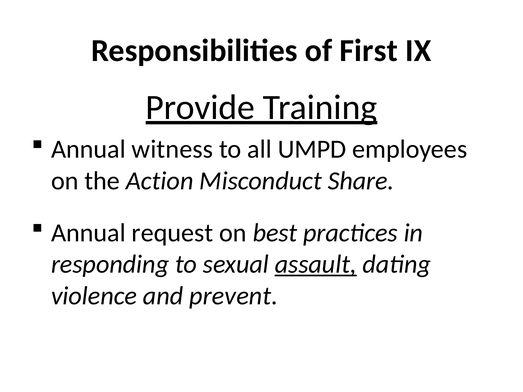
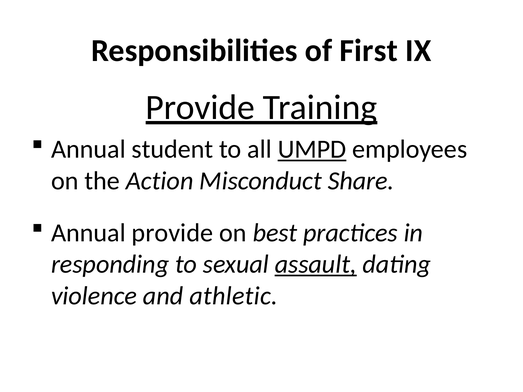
witness: witness -> student (172, 149)
UMPD underline: none -> present (312, 149)
Annual request: request -> provide (172, 233)
prevent: prevent -> athletic (234, 296)
